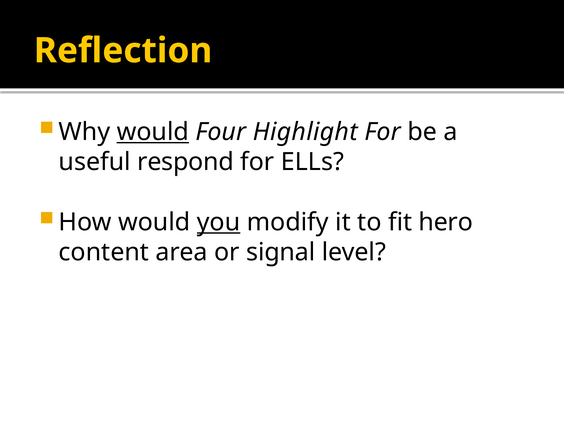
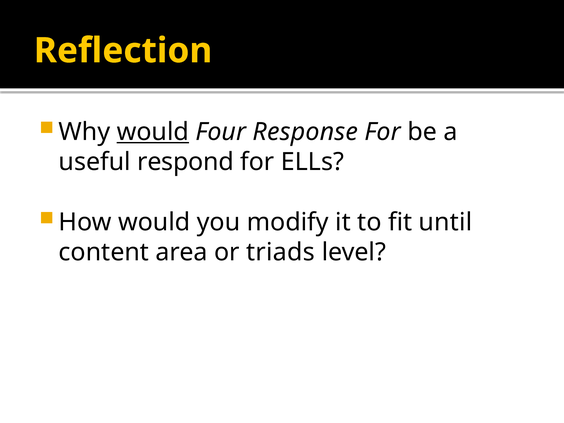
Highlight: Highlight -> Response (305, 132)
you underline: present -> none (219, 222)
hero: hero -> until (445, 222)
signal: signal -> triads (281, 252)
